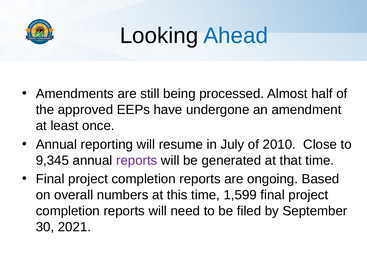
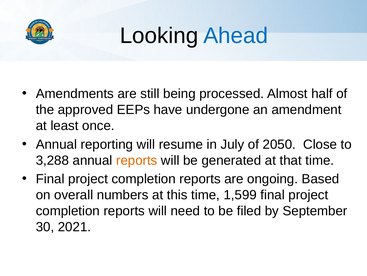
2010: 2010 -> 2050 (279, 144)
9,345: 9,345 -> 3,288 (52, 160)
reports colour: purple -> orange (137, 160)
